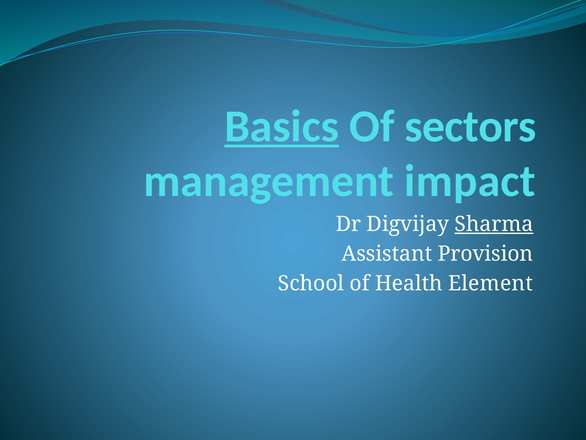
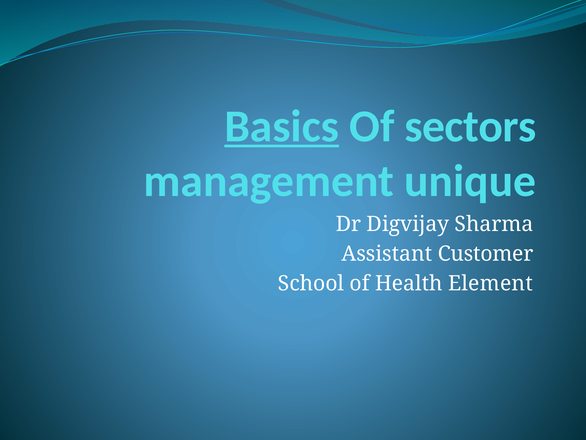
impact: impact -> unique (470, 181)
Sharma underline: present -> none (494, 224)
Provision: Provision -> Customer (486, 254)
